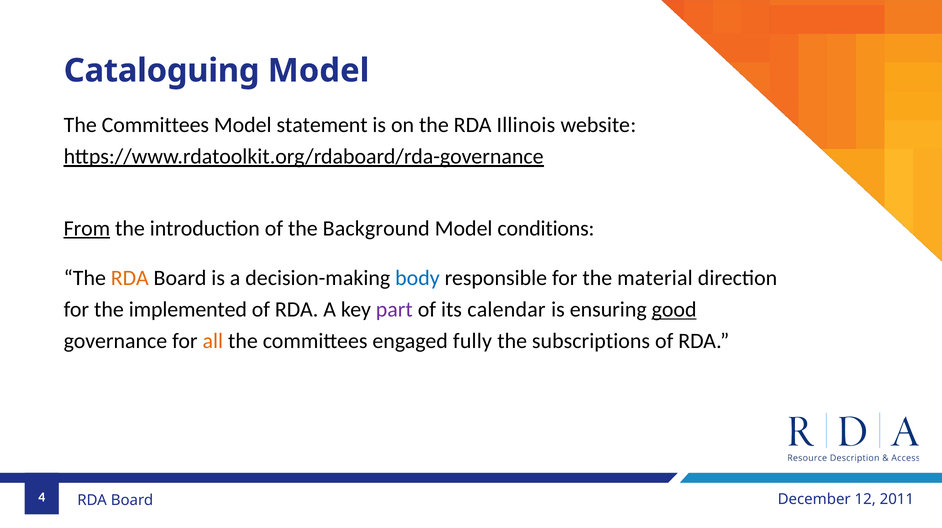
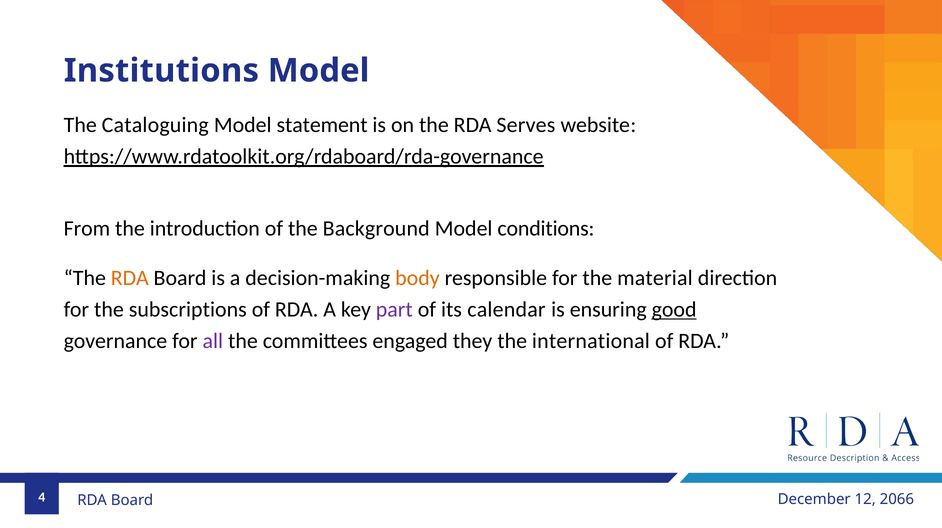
Cataloguing: Cataloguing -> Institutions (161, 71)
Committees: Committees -> Cataloguing (155, 125)
Illinois: Illinois -> Serves (526, 125)
From underline: present -> none (87, 228)
body colour: blue -> orange (417, 278)
implemented: implemented -> subscriptions (188, 310)
all colour: orange -> purple (213, 341)
fully: fully -> they (473, 341)
subscriptions: subscriptions -> international (591, 341)
2011: 2011 -> 2066 (897, 499)
